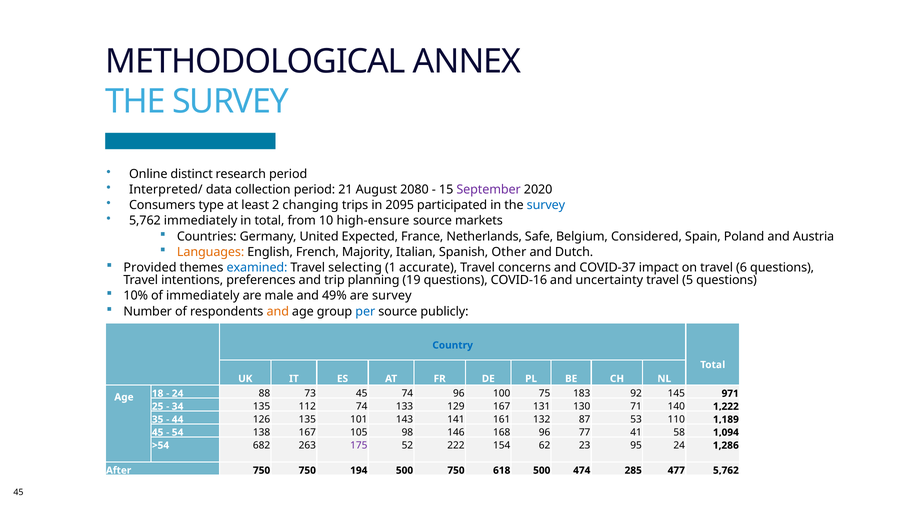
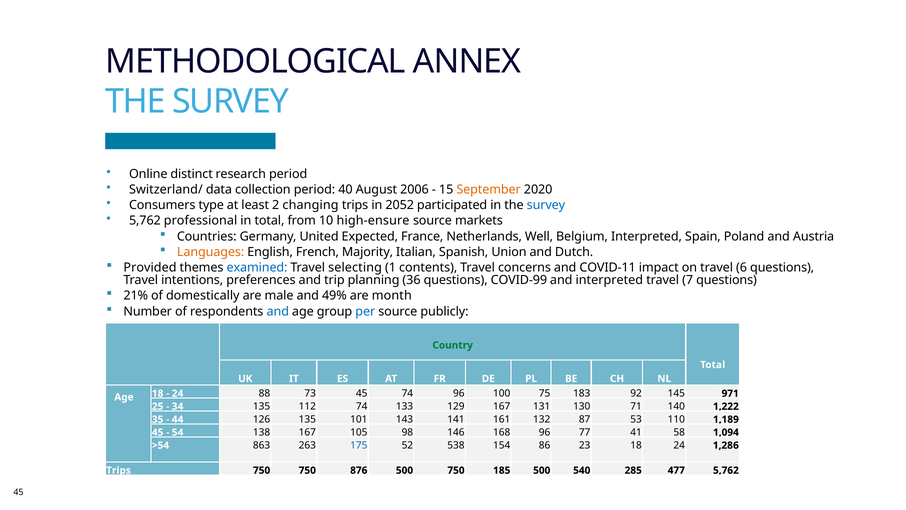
Interpreted/: Interpreted/ -> Switzerland/ (166, 190)
21: 21 -> 40 (345, 190)
2080: 2080 -> 2006 (414, 190)
September colour: purple -> orange (489, 190)
2095: 2095 -> 2052 (400, 205)
5,762 immediately: immediately -> professional (201, 221)
Safe: Safe -> Well (539, 237)
Belgium Considered: Considered -> Interpreted (646, 237)
Other: Other -> Union (509, 252)
accurate: accurate -> contents (428, 268)
COVID-37: COVID-37 -> COVID-11 (608, 268)
19: 19 -> 36 (412, 280)
COVID-16: COVID-16 -> COVID-99 (519, 280)
and uncertainty: uncertainty -> interpreted (609, 280)
5: 5 -> 7 (688, 280)
10%: 10% -> 21% (136, 296)
of immediately: immediately -> domestically (203, 296)
are survey: survey -> month (392, 296)
and colour: orange -> blue (278, 312)
Country colour: blue -> green (453, 345)
682: 682 -> 863 (262, 446)
175 colour: purple -> blue (359, 446)
222: 222 -> 538 (456, 446)
62: 62 -> 86 (545, 446)
23 95: 95 -> 18 (636, 446)
After: After -> Trips (119, 471)
194: 194 -> 876 (359, 471)
618: 618 -> 185 (502, 471)
474: 474 -> 540 (582, 471)
